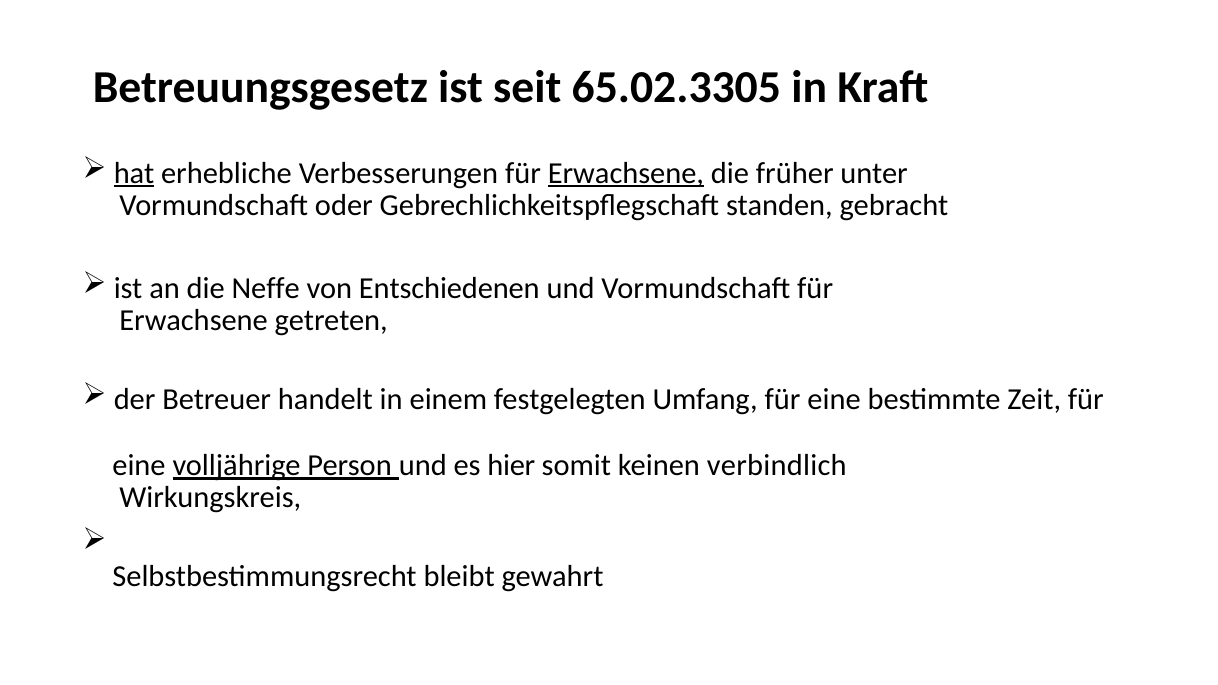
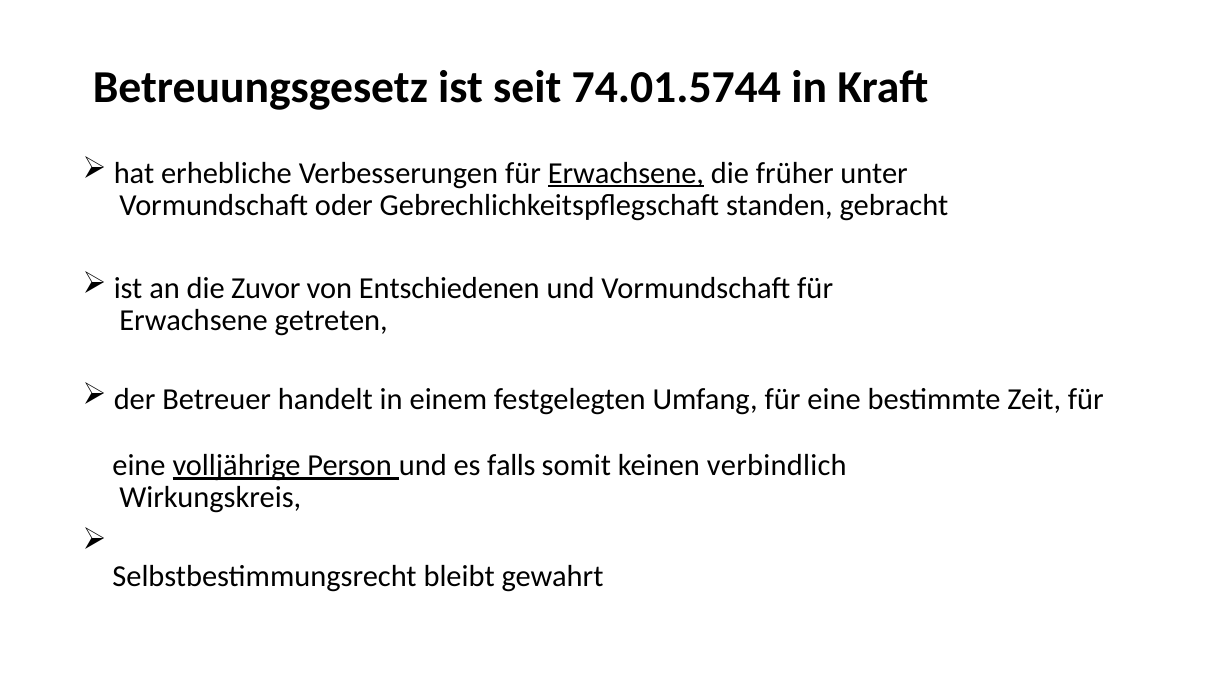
65.02.3305: 65.02.3305 -> 74.01.5744 (676, 87)
hat underline: present -> none (134, 173)
Neffe: Neffe -> Zuvor (266, 288)
hier: hier -> falls (511, 465)
